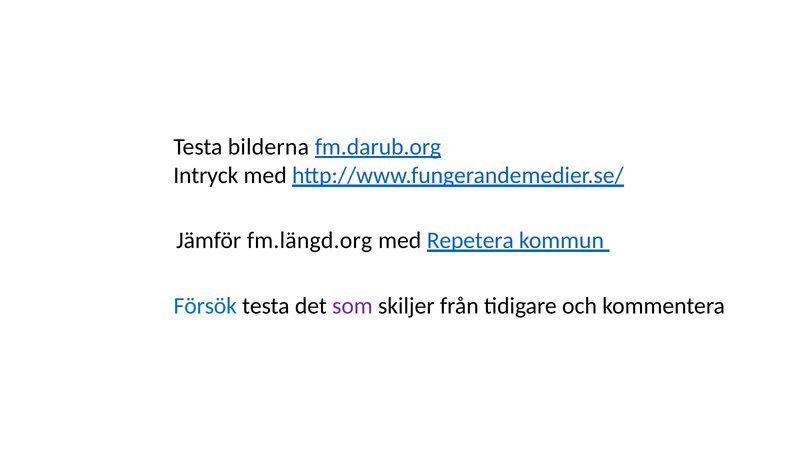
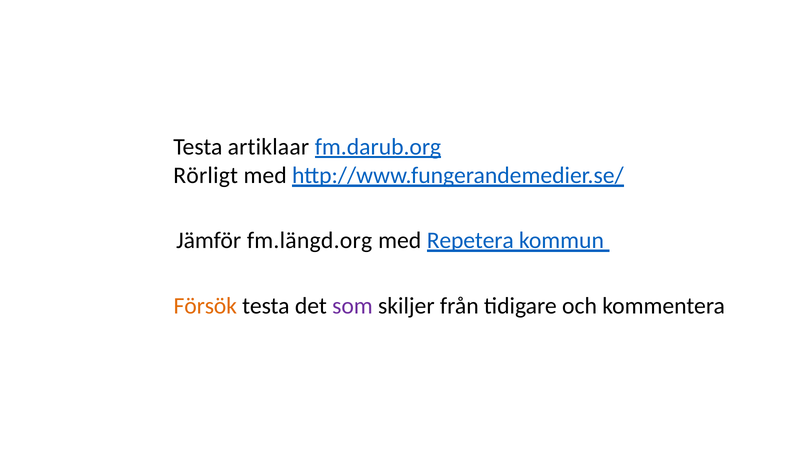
bilderna: bilderna -> artiklaar (268, 147)
Intryck: Intryck -> Rörligt (206, 176)
Försök colour: blue -> orange (205, 306)
